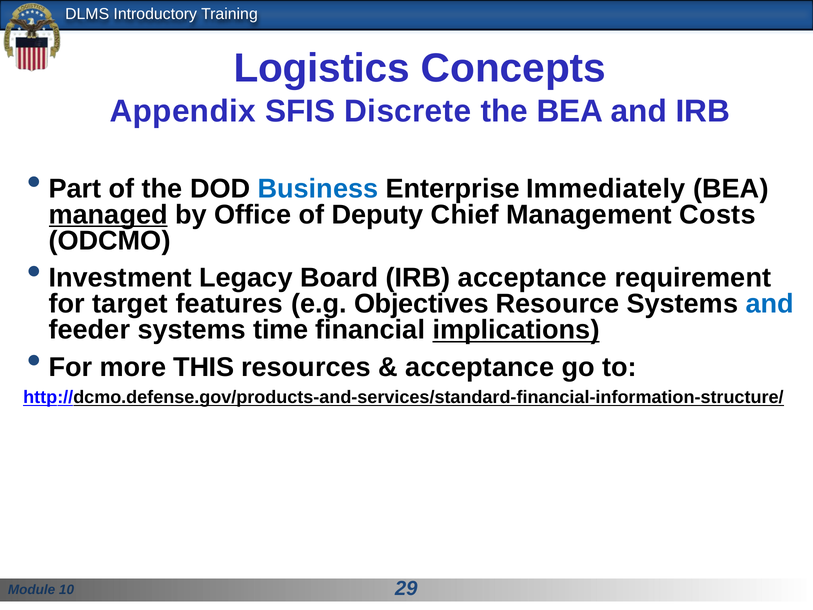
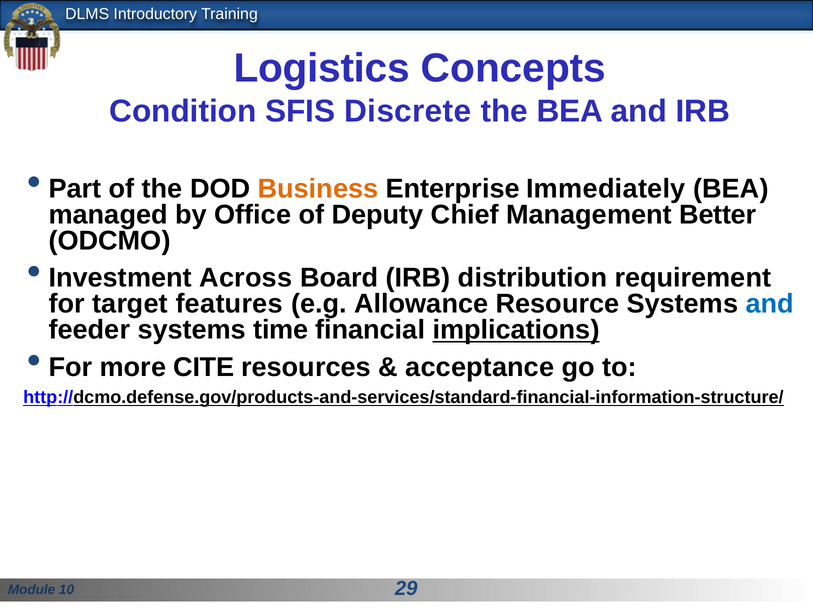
Appendix: Appendix -> Condition (183, 111)
Business colour: blue -> orange (318, 188)
managed underline: present -> none (108, 215)
Costs: Costs -> Better (718, 215)
Legacy: Legacy -> Across (246, 278)
IRB acceptance: acceptance -> distribution (533, 278)
Objectives: Objectives -> Allowance (421, 304)
THIS: THIS -> CITE (204, 367)
